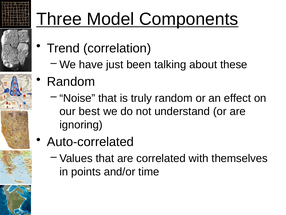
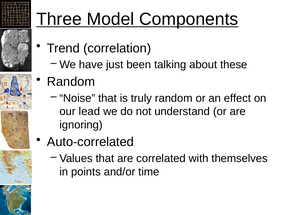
best: best -> lead (89, 111)
